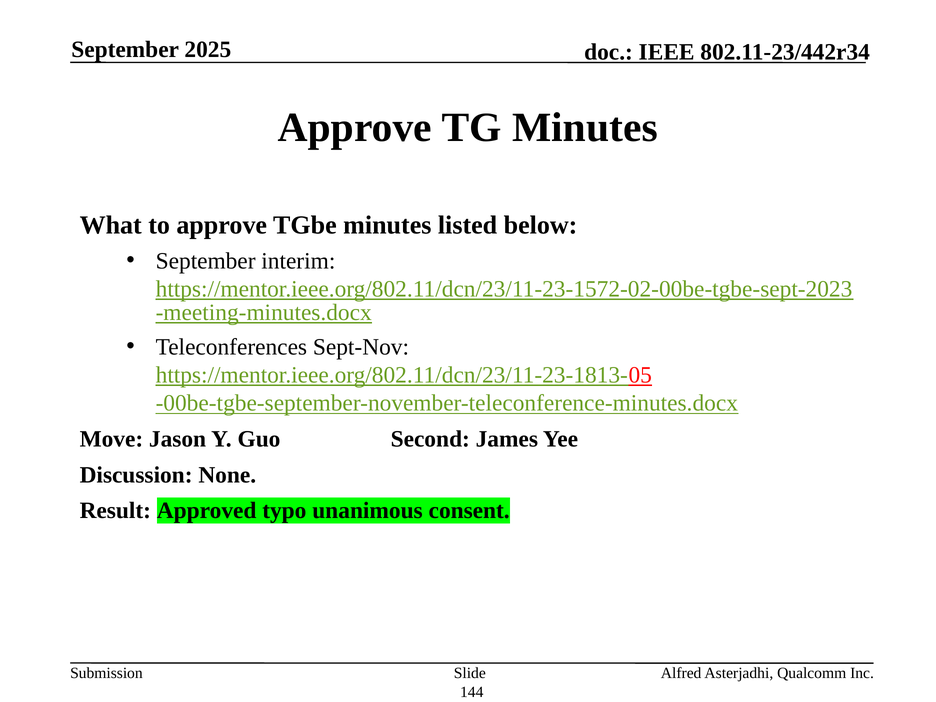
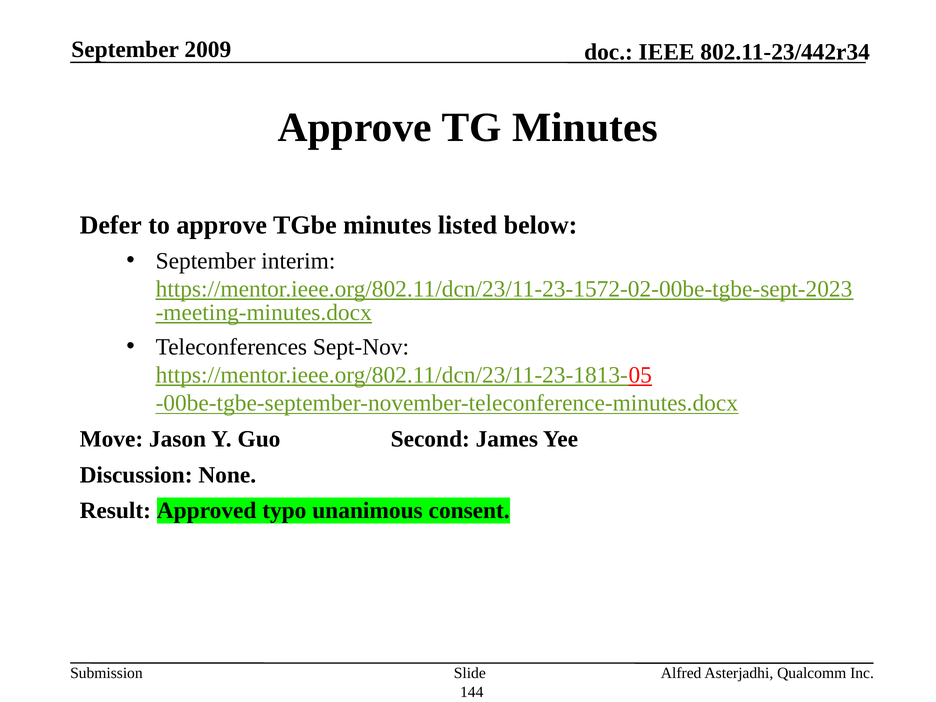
2025: 2025 -> 2009 (208, 50)
What: What -> Defer (111, 225)
